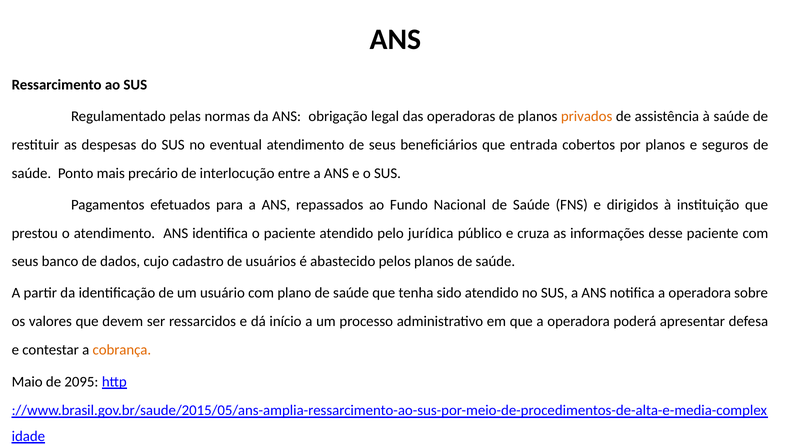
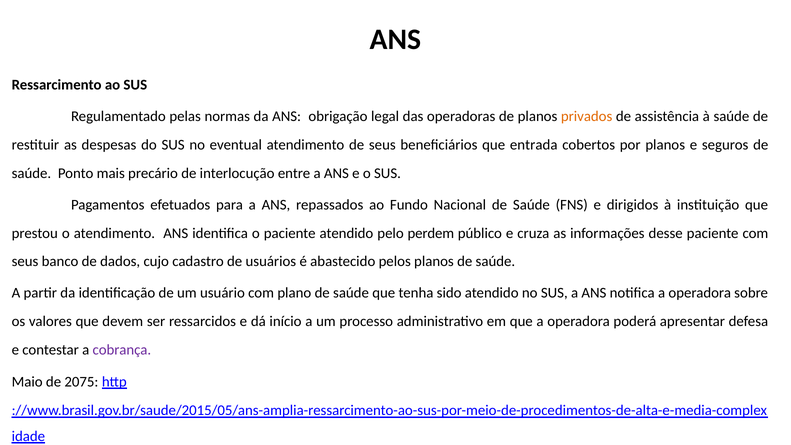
jurídica: jurídica -> perdem (431, 233)
cobrança colour: orange -> purple (122, 350)
2095: 2095 -> 2075 (81, 382)
